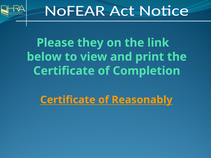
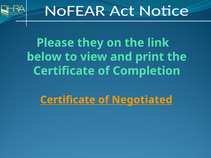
Reasonably: Reasonably -> Negotiated (142, 100)
